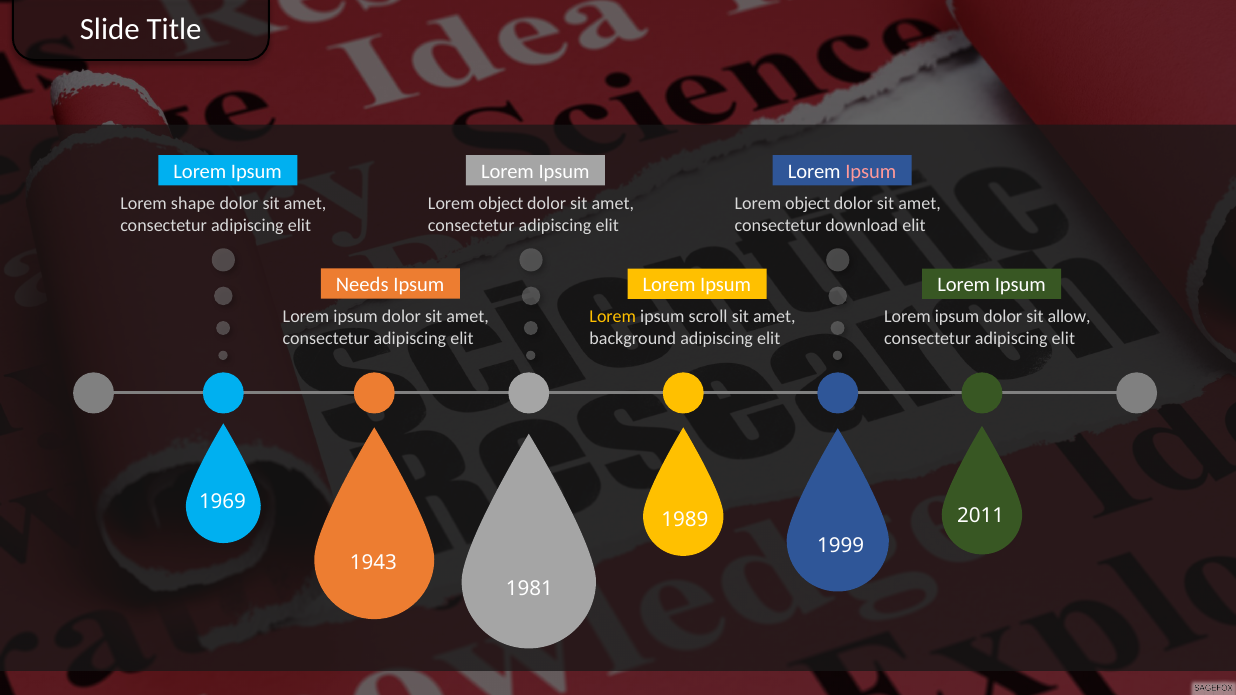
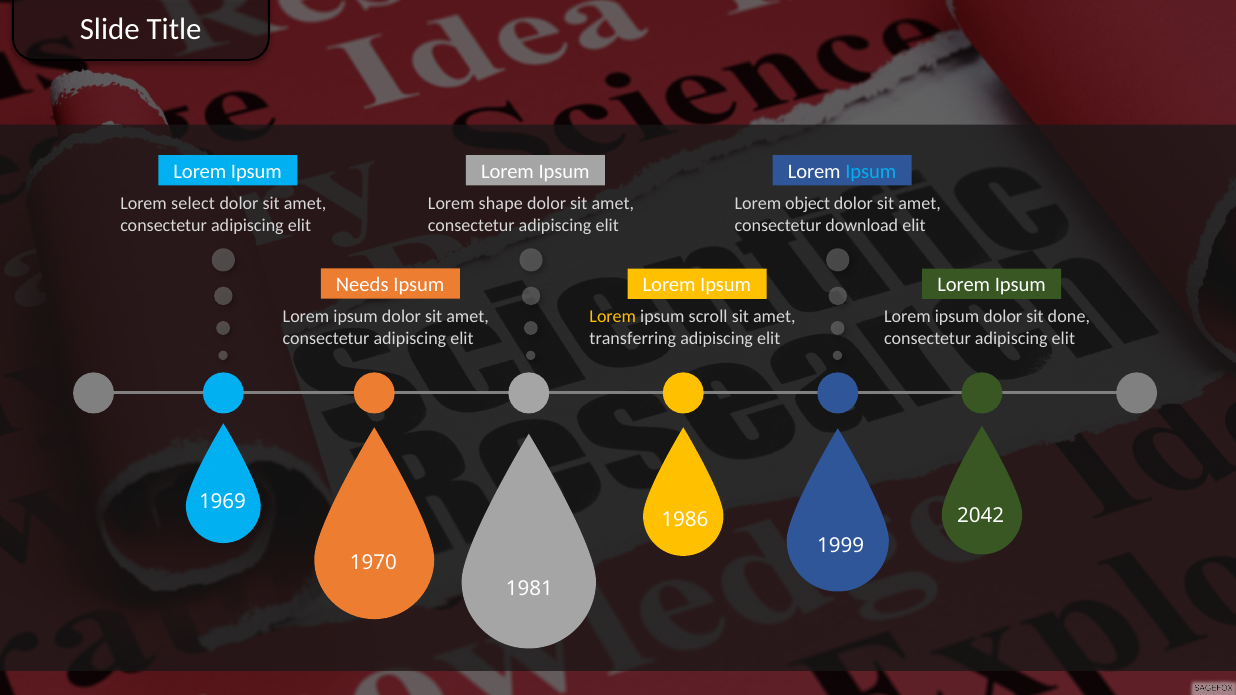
Ipsum colour: pink -> light blue (871, 172)
shape: shape -> select (193, 204)
object: object -> shape (501, 204)
allow: allow -> done (1069, 317)
background: background -> transferring (633, 339)
2011: 2011 -> 2042 (981, 516)
1989: 1989 -> 1986 (685, 520)
1943: 1943 -> 1970 (373, 563)
